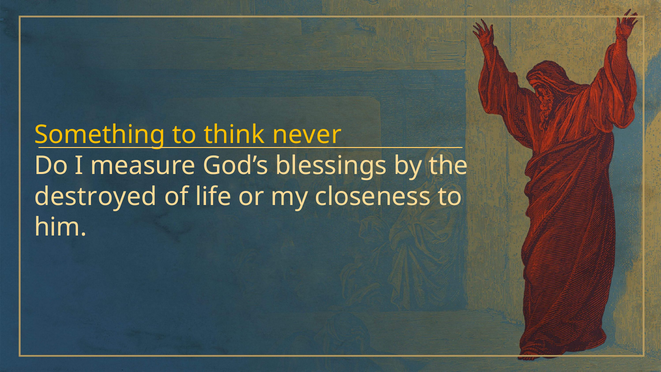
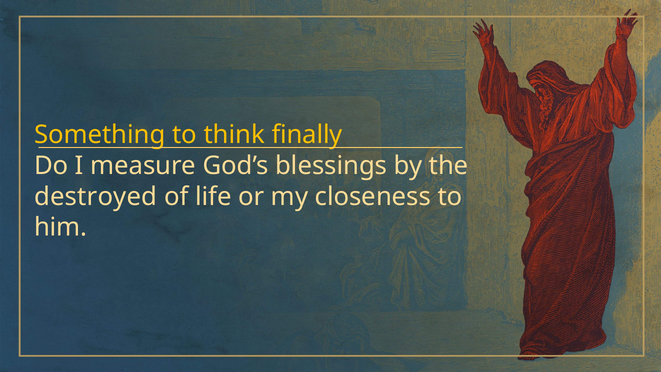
never: never -> finally (307, 135)
